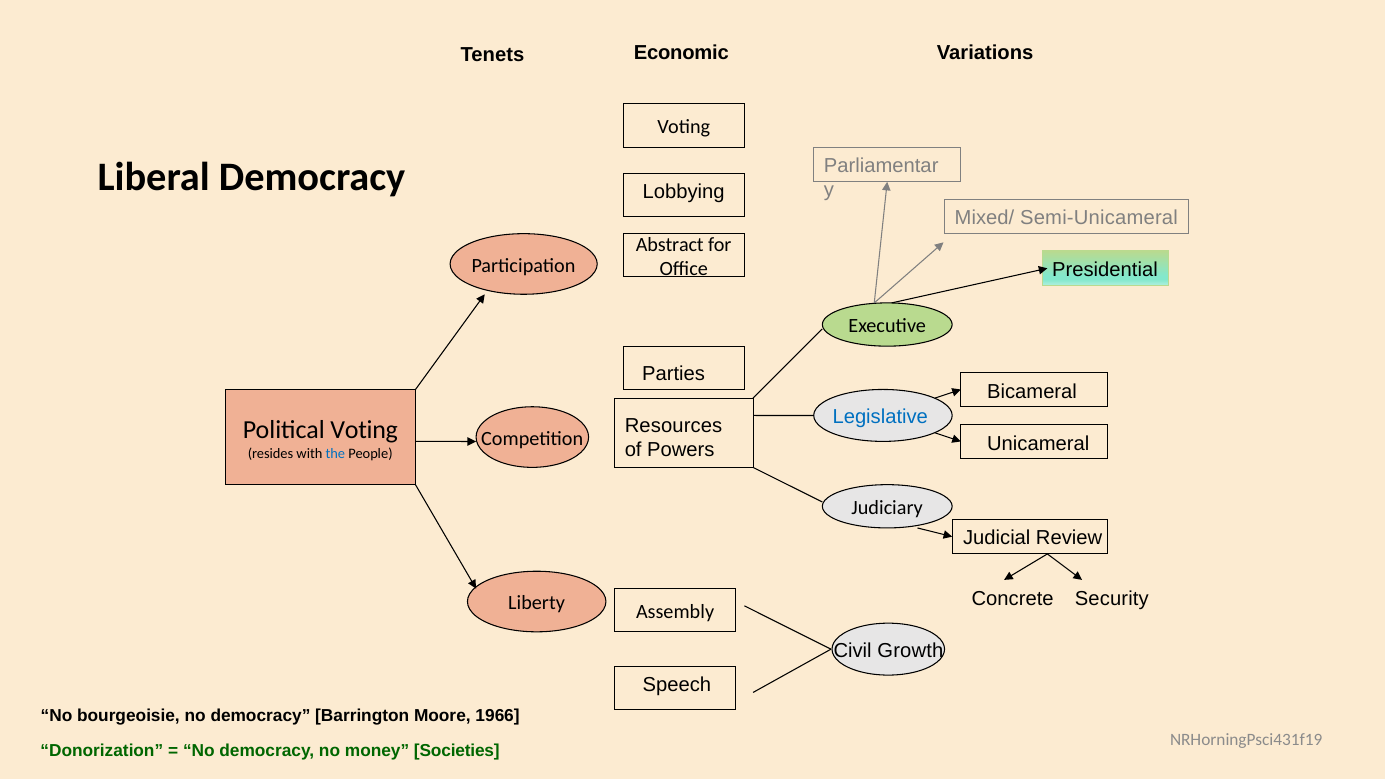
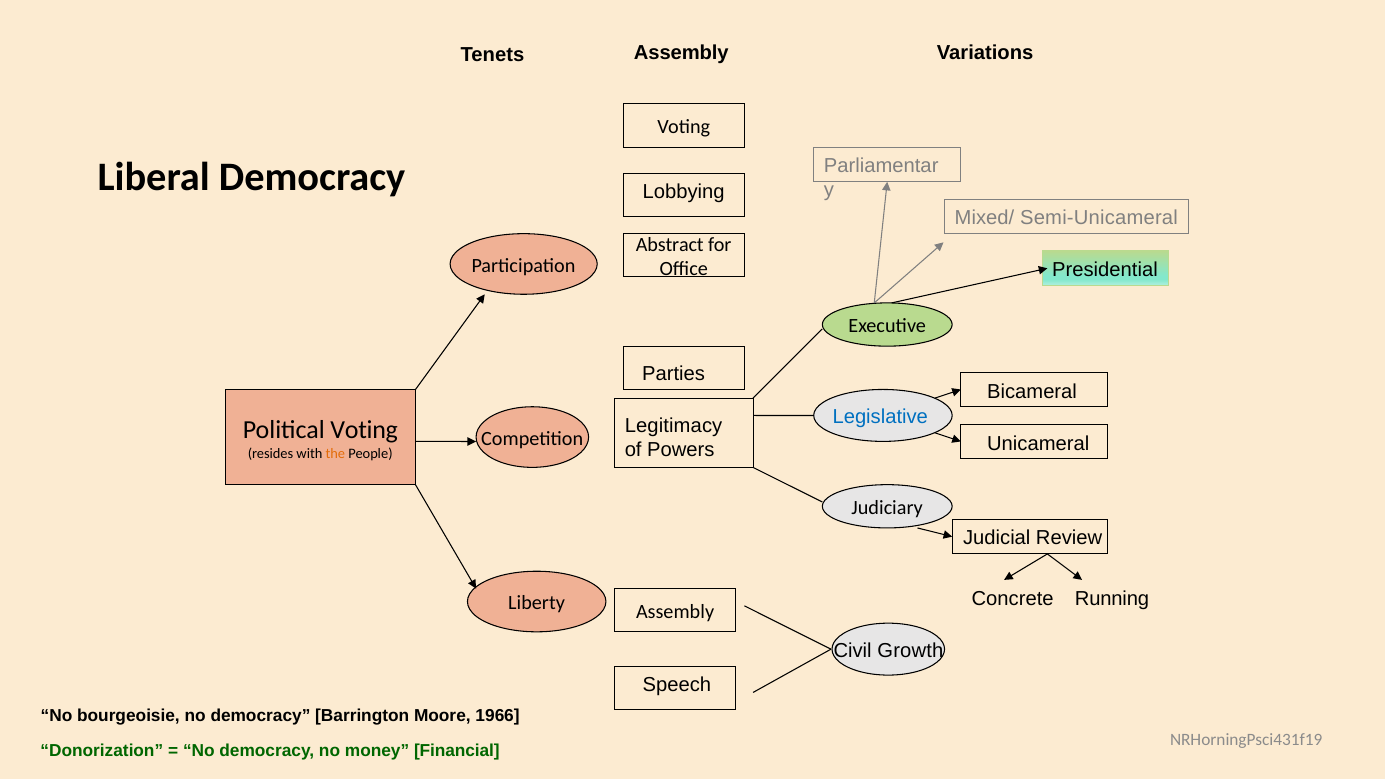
Tenets Economic: Economic -> Assembly (681, 53)
Resources: Resources -> Legitimacy (674, 425)
the colour: blue -> orange (335, 454)
Security: Security -> Running (1112, 599)
Societies: Societies -> Financial (457, 750)
